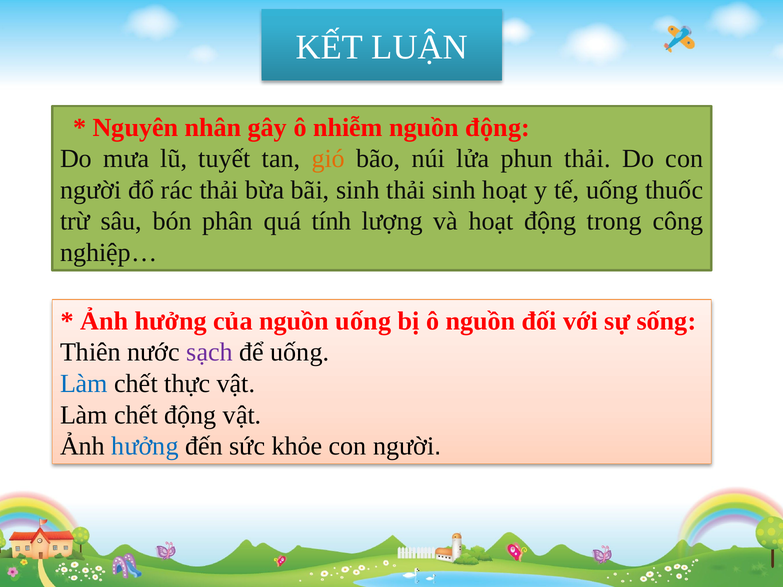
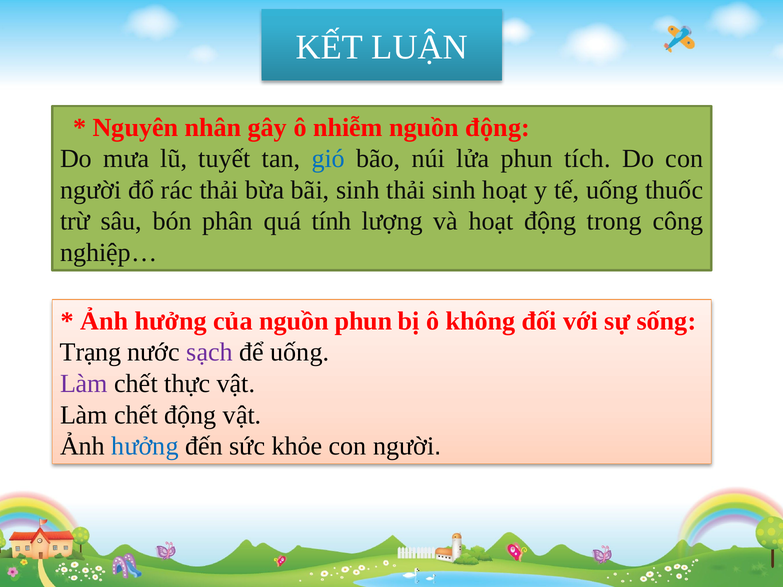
gió colour: orange -> blue (328, 159)
phun thải: thải -> tích (587, 159)
nguồn uống: uống -> phun (363, 321)
ô nguồn: nguồn -> không (481, 321)
Thiên: Thiên -> Trạng (91, 352)
Làm colour: blue -> purple (84, 384)
